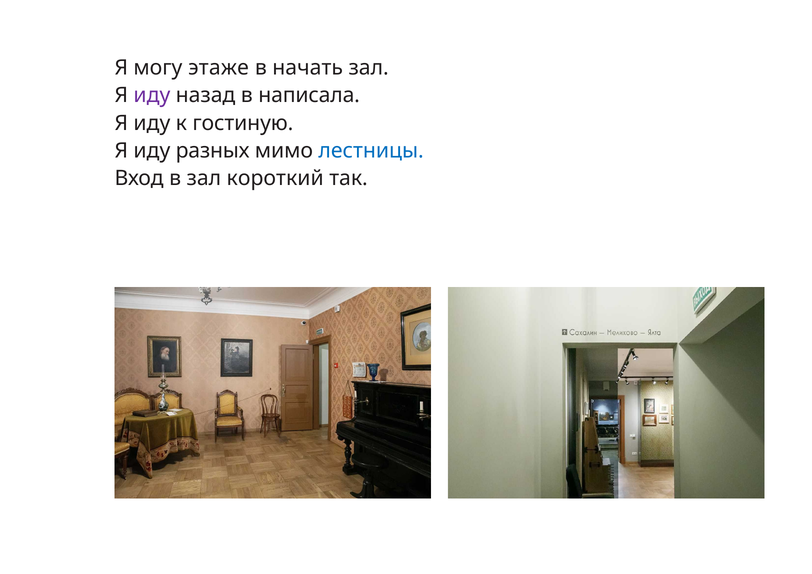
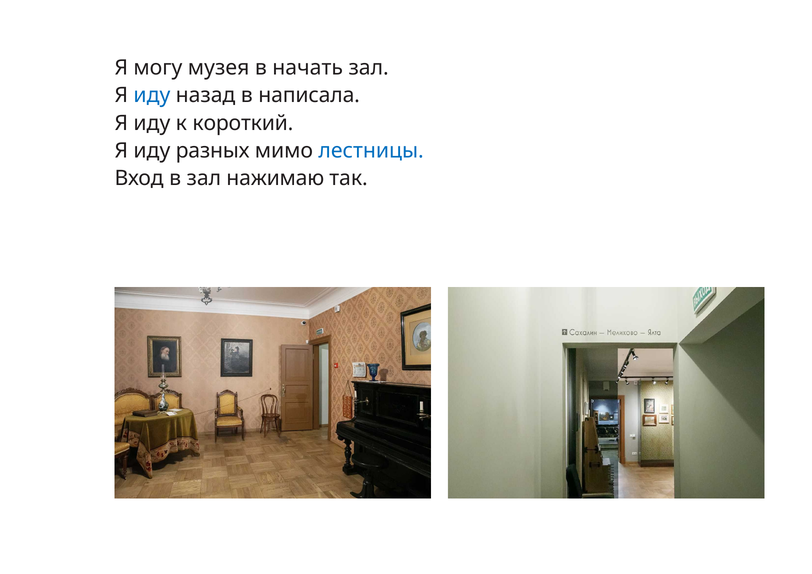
этаже: этаже -> музея (219, 68)
иду colour: purple -> blue (152, 95)
гостиную: гостиную -> короткий (243, 123)
короткий: короткий -> нажимаю (275, 178)
